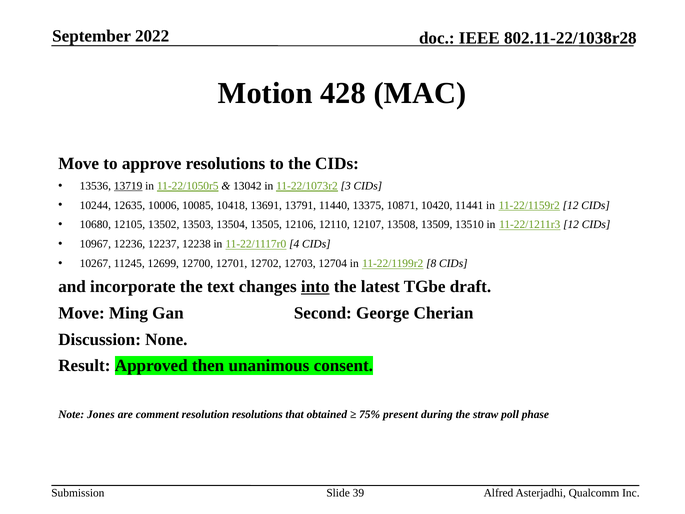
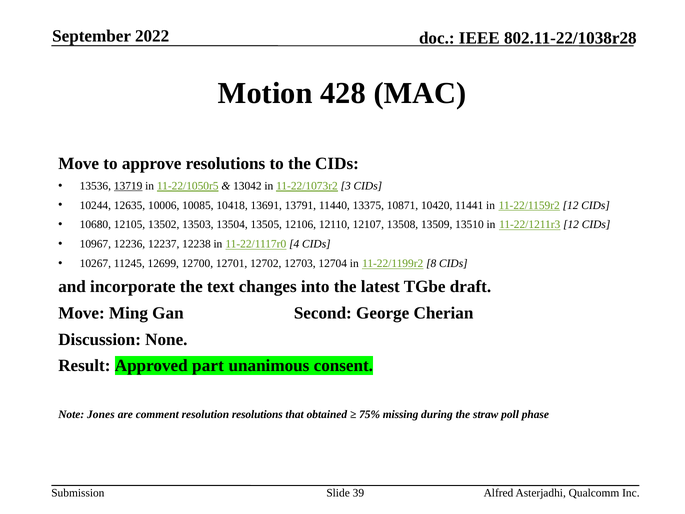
into underline: present -> none (315, 287)
then: then -> part (208, 365)
present: present -> missing (401, 414)
